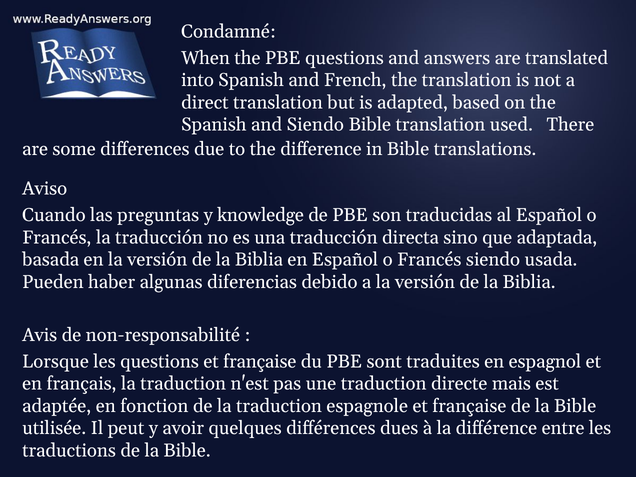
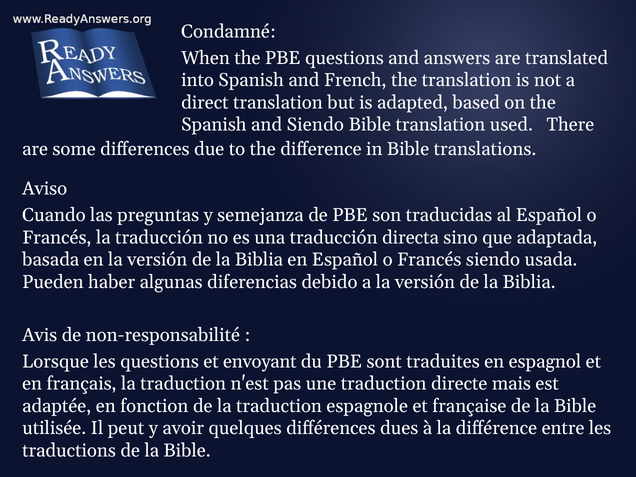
knowledge: knowledge -> semejanza (260, 215)
questions et française: française -> envoyant (260, 361)
